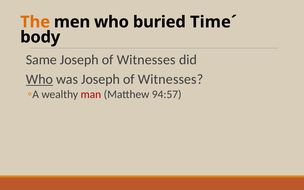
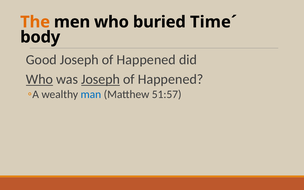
Same: Same -> Good (41, 60)
Witnesses: Witnesses -> Happened (146, 60)
Joseph underline: none -> present (101, 79)
Witnesses: Witnesses -> Happened (171, 79)
man colour: red -> blue (91, 94)
94:57: 94:57 -> 51:57 (167, 94)
